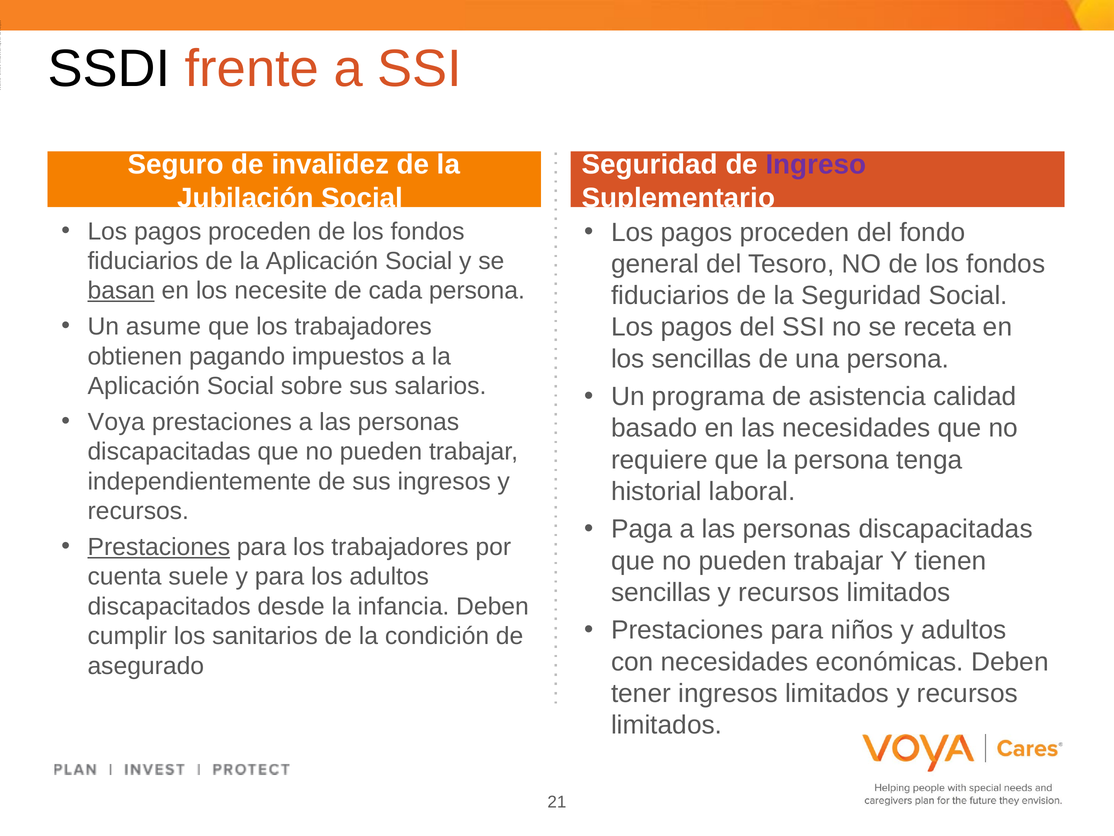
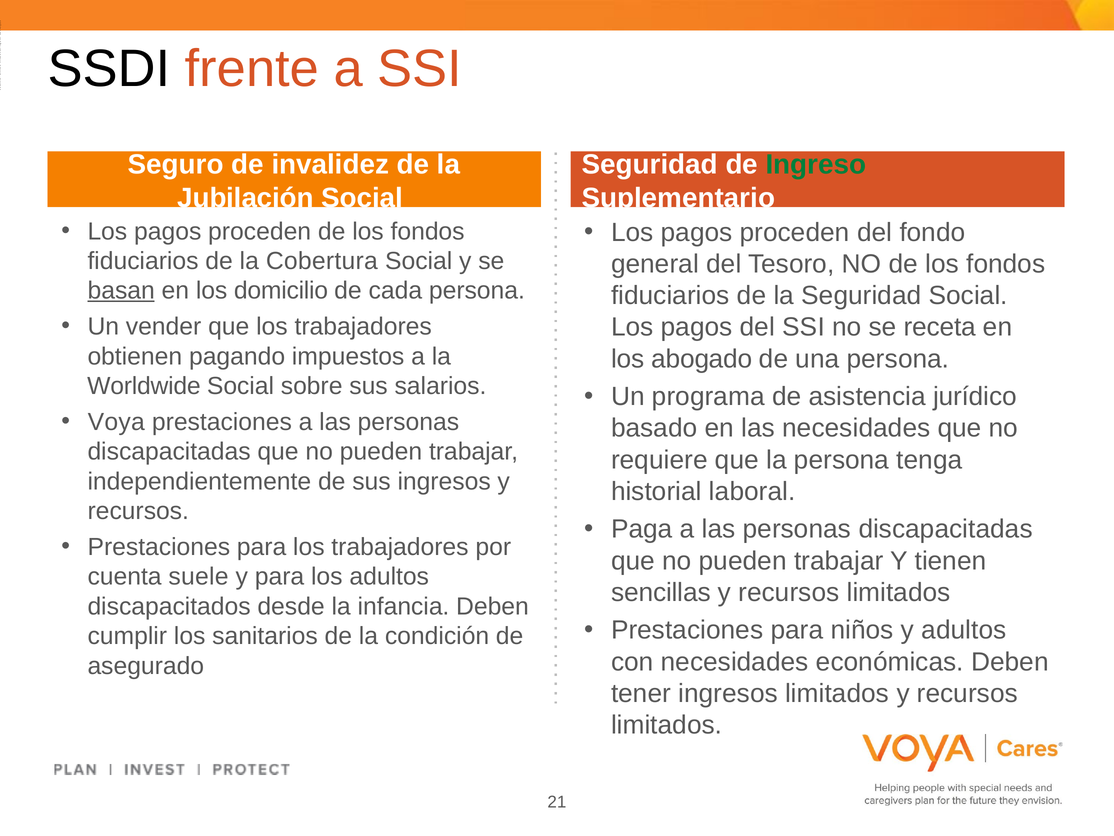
Ingreso colour: purple -> green (816, 164)
de la Aplicación: Aplicación -> Cobertura (322, 261)
necesite: necesite -> domicilio (281, 291)
asume: asume -> vender (164, 327)
los sencillas: sencillas -> abogado (702, 359)
Aplicación: Aplicación -> Worldwide (144, 386)
calidad: calidad -> jurídico (975, 396)
Prestaciones underline: present -> none (159, 547)
